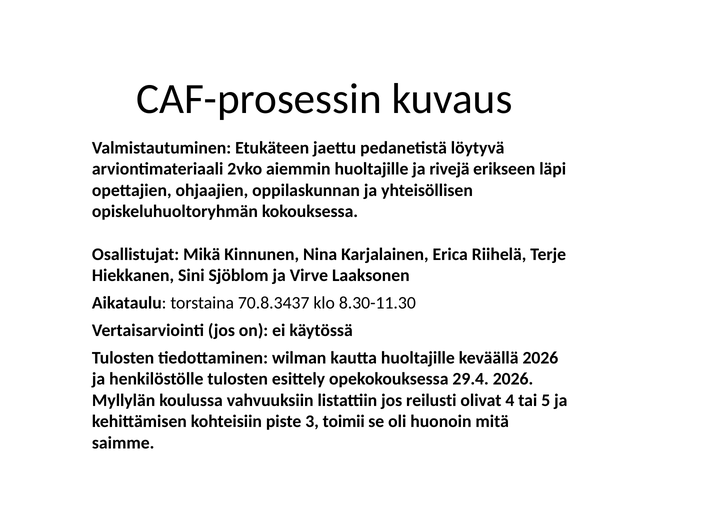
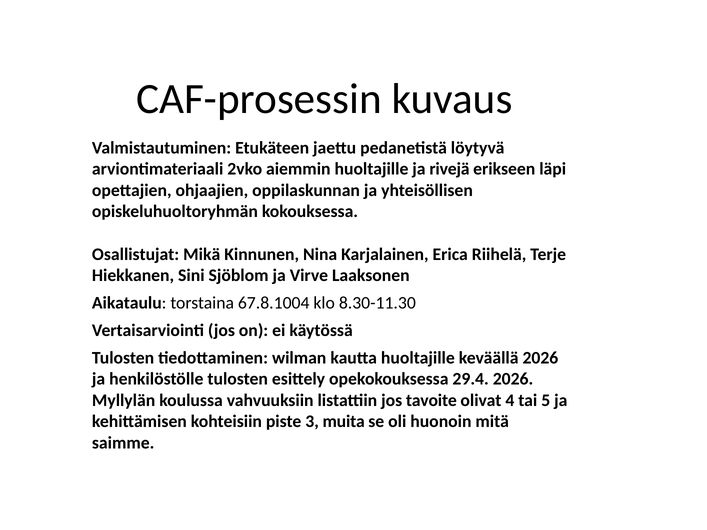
70.8.3437: 70.8.3437 -> 67.8.1004 (274, 303)
reilusti: reilusti -> tavoite (431, 400)
toimii: toimii -> muita (344, 422)
